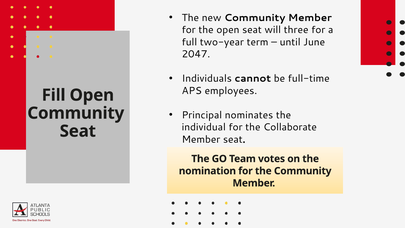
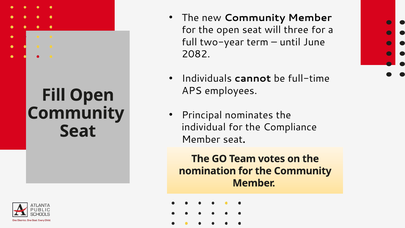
2047: 2047 -> 2082 (196, 54)
Collaborate: Collaborate -> Compliance (290, 127)
